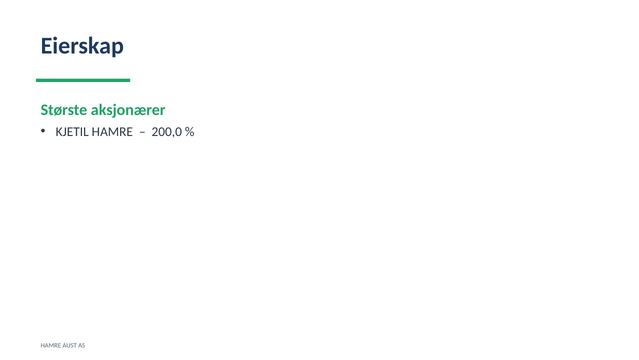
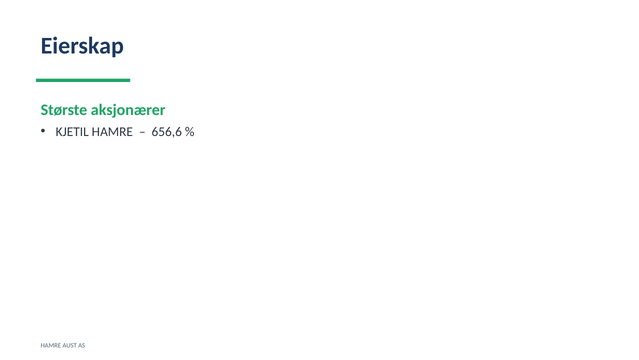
200,0: 200,0 -> 656,6 (167, 131)
